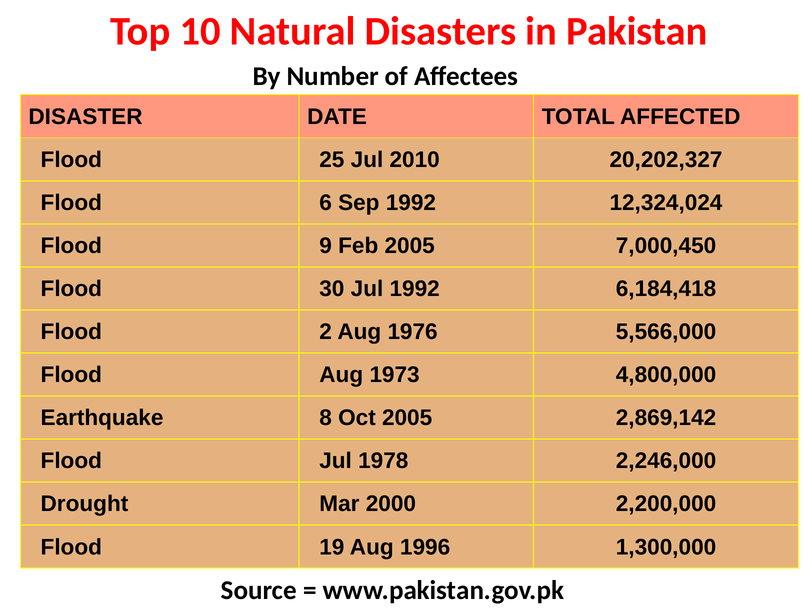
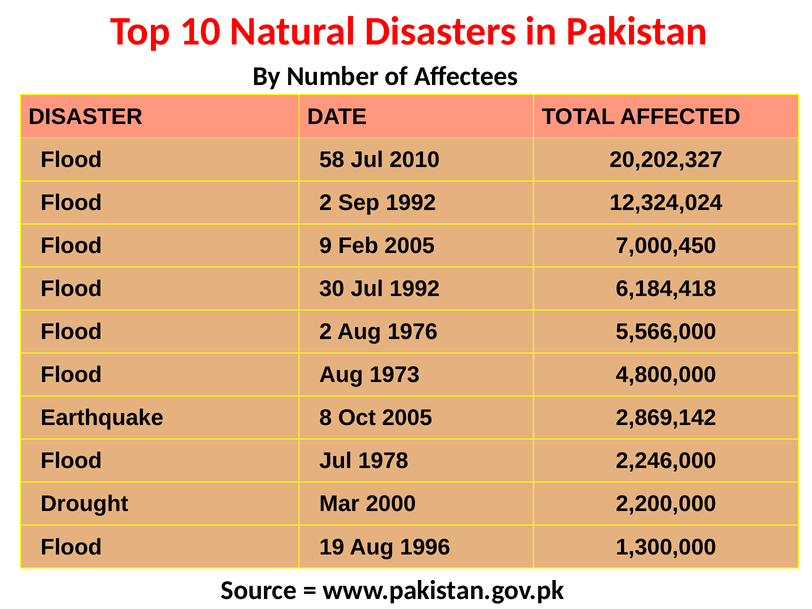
25: 25 -> 58 (332, 160)
6: 6 -> 2 (326, 203)
